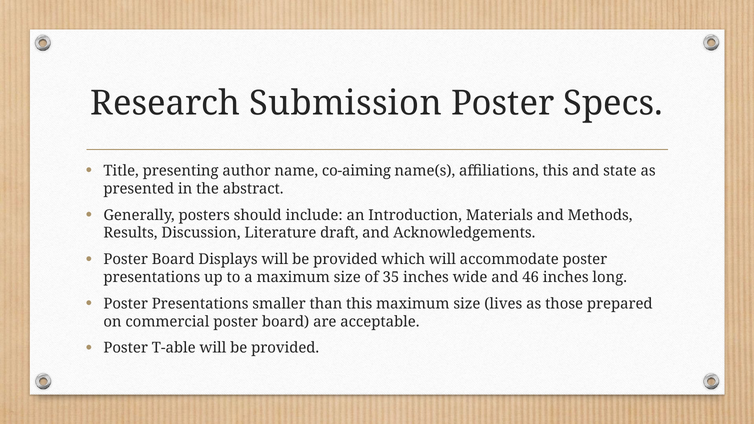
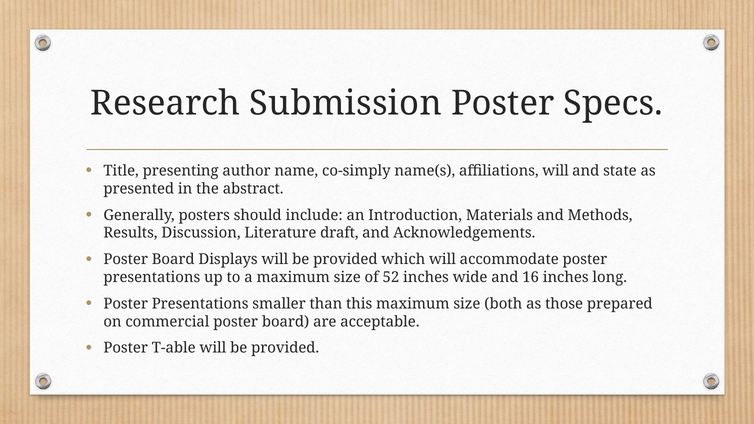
co-aiming: co-aiming -> co-simply (356, 171)
affiliations this: this -> will (556, 171)
35: 35 -> 52 (391, 277)
46: 46 -> 16 (531, 277)
lives: lives -> both (503, 304)
